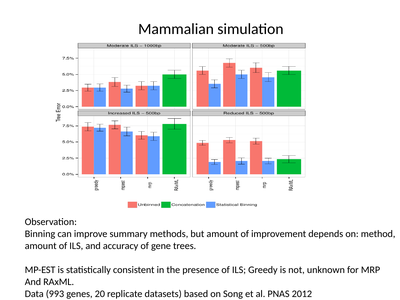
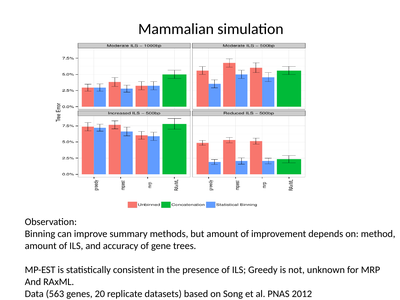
993: 993 -> 563 (55, 294)
